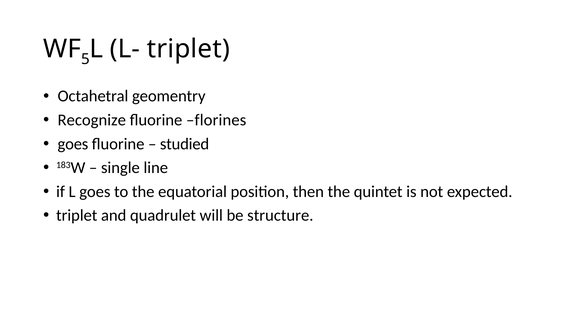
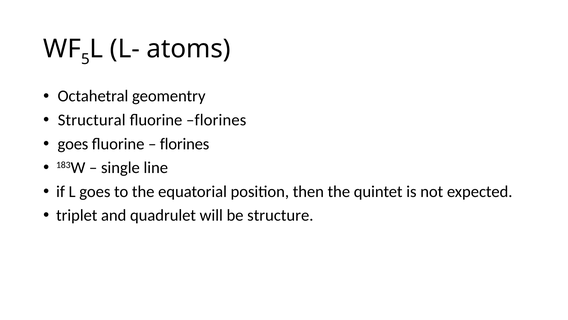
L- triplet: triplet -> atoms (189, 49)
Recognize: Recognize -> Structural (92, 120)
studied: studied -> florines (185, 144)
